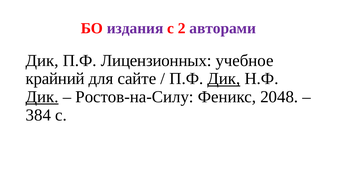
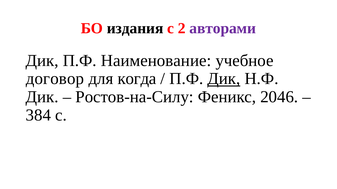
издания colour: purple -> black (135, 28)
Лицензионных: Лицензионных -> Наименование (156, 61)
крайний: крайний -> договор (55, 79)
сайте: сайте -> когда (137, 79)
Дик underline: present -> none (42, 97)
2048: 2048 -> 2046 (279, 97)
